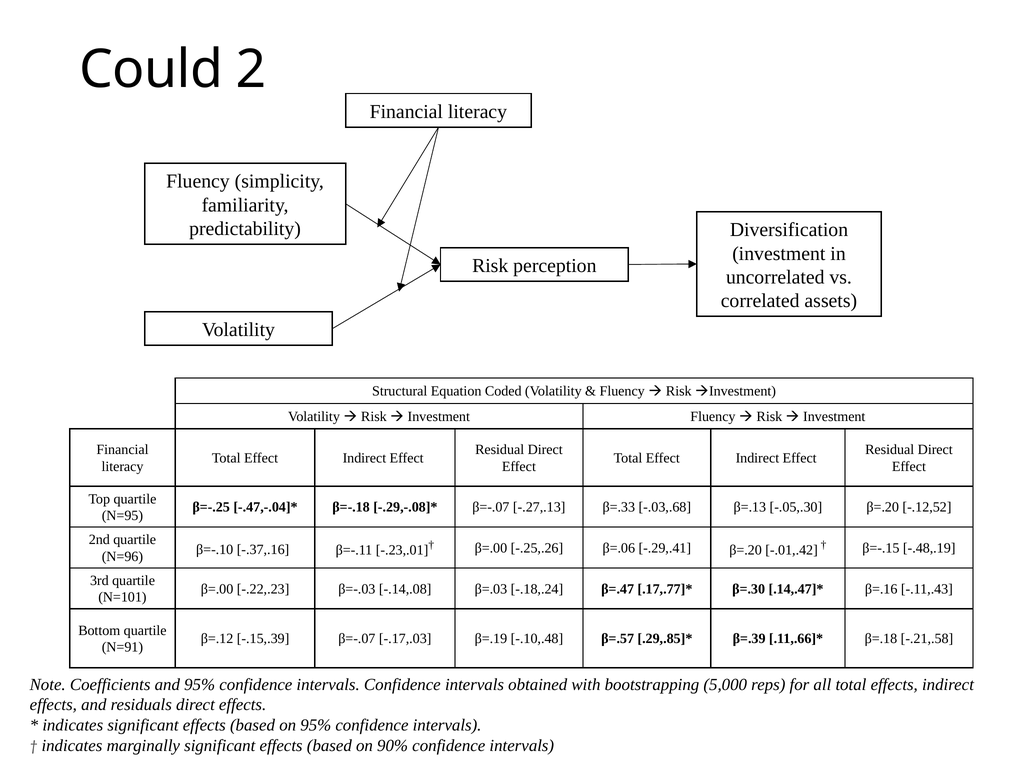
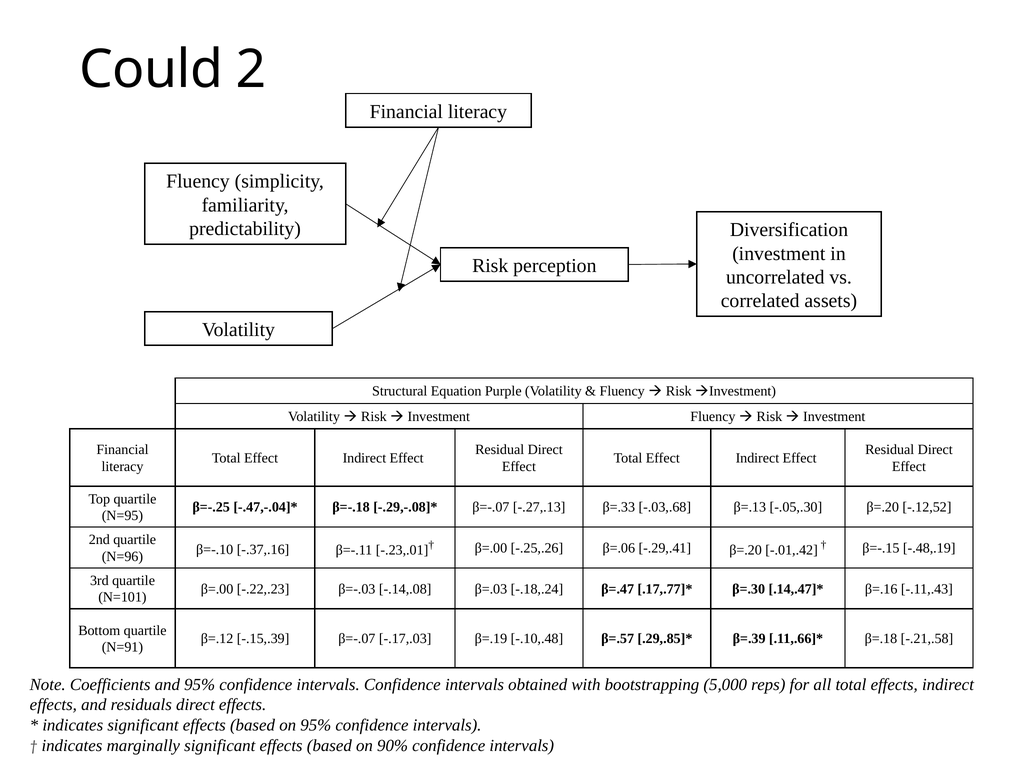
Coded: Coded -> Purple (503, 391)
